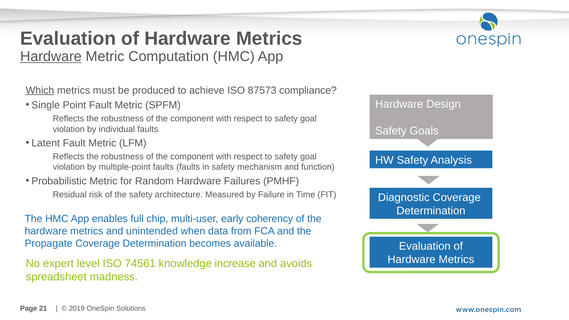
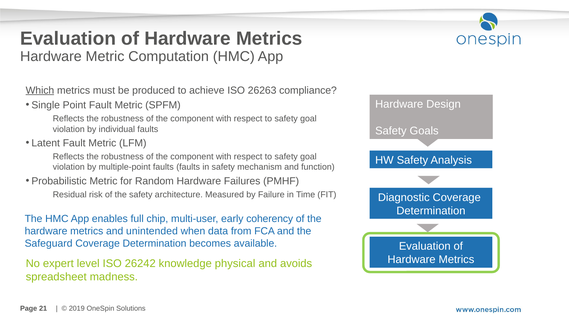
Hardware underline: present -> none (51, 57)
87573: 87573 -> 26263 (262, 90)
Propagate: Propagate -> Safeguard (49, 244)
74561: 74561 -> 26242 (140, 264)
increase: increase -> physical (235, 264)
